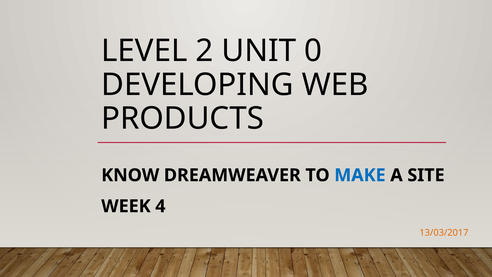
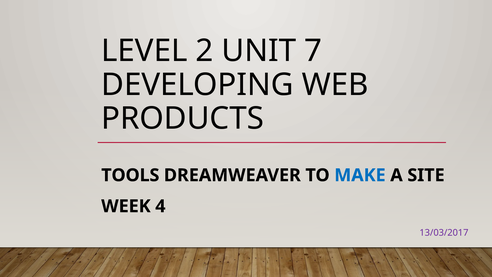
0: 0 -> 7 (313, 51)
KNOW: KNOW -> TOOLS (130, 175)
13/03/2017 colour: orange -> purple (444, 233)
